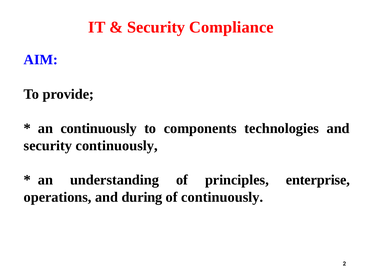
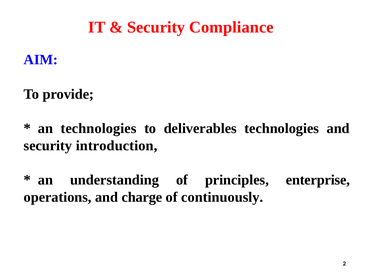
an continuously: continuously -> technologies (99, 128)
components: components -> deliverables (200, 128)
security continuously: continuously -> introduction (117, 146)
during: during -> charge (142, 197)
